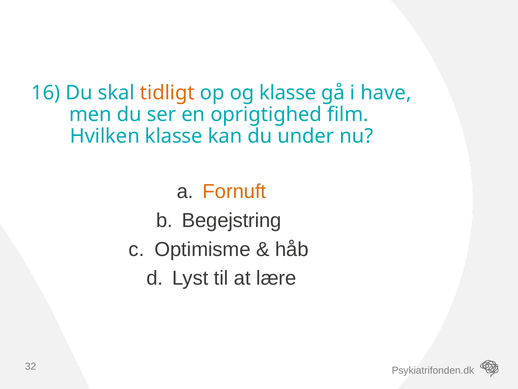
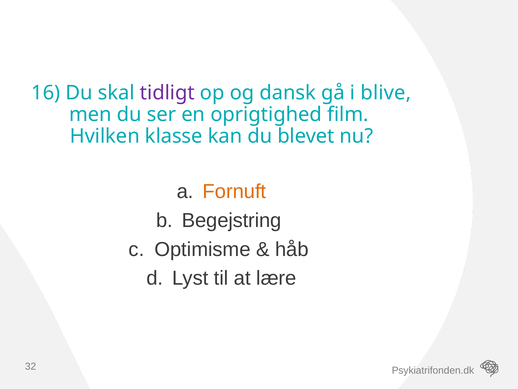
tidligt colour: orange -> purple (167, 93)
og klasse: klasse -> dansk (288, 93)
have: have -> blive (386, 93)
under: under -> blevet (306, 136)
